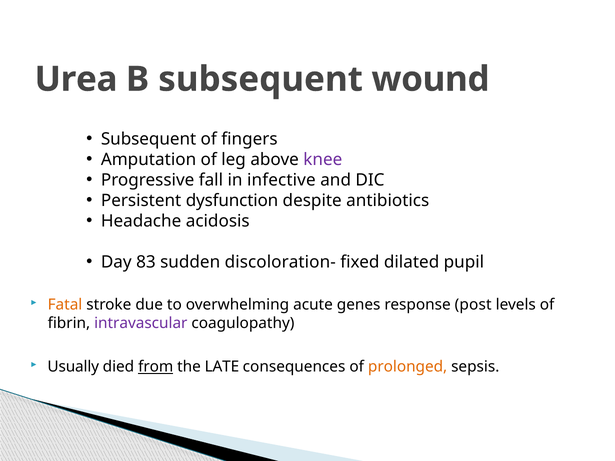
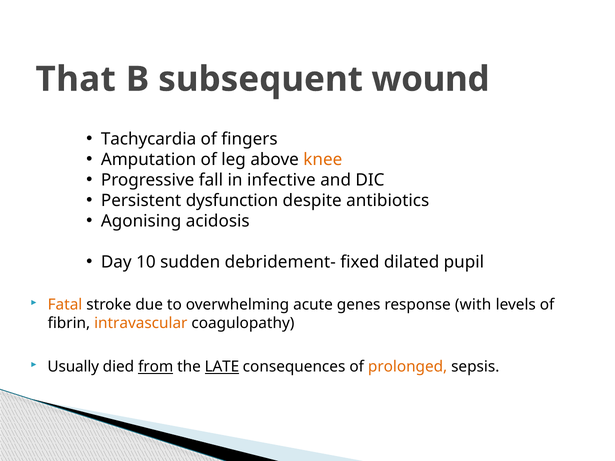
Urea: Urea -> That (76, 79)
Subsequent: Subsequent -> Tachycardia (149, 139)
knee colour: purple -> orange (323, 160)
Headache: Headache -> Agonising (141, 221)
83: 83 -> 10 (146, 262)
discoloration-: discoloration- -> debridement- (280, 262)
post: post -> with (473, 305)
intravascular colour: purple -> orange (141, 323)
LATE underline: none -> present (222, 367)
